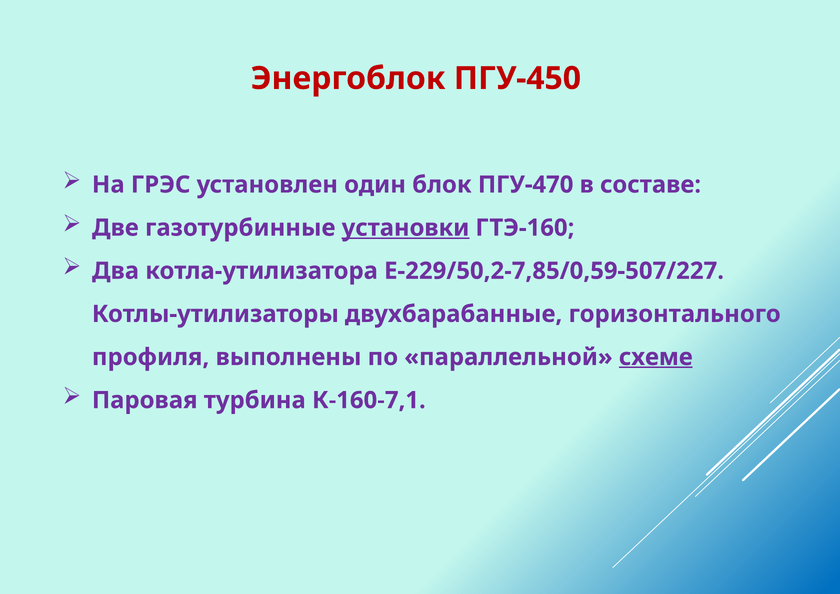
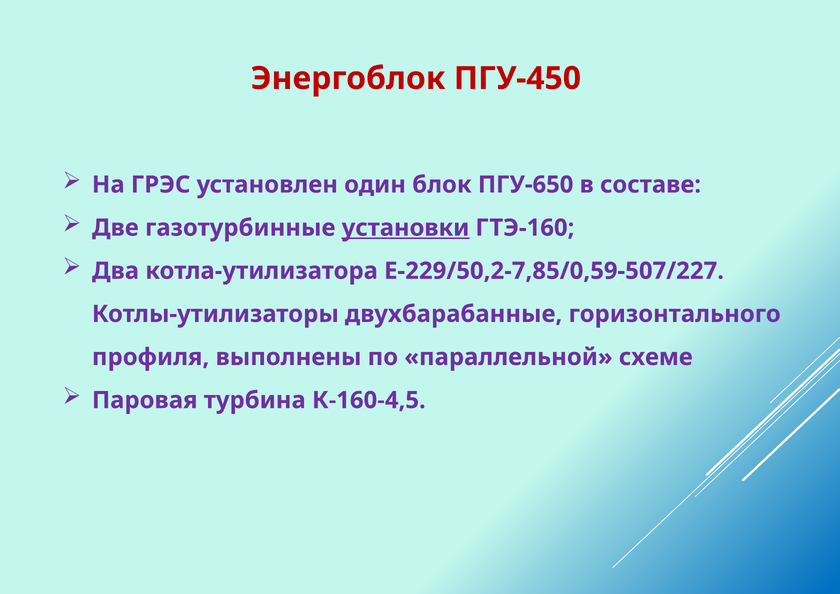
ПГУ-470: ПГУ-470 -> ПГУ-650 (526, 185)
схеме underline: present -> none (656, 357)
К-160-7,1: К-160-7,1 -> К-160-4,5 (369, 400)
